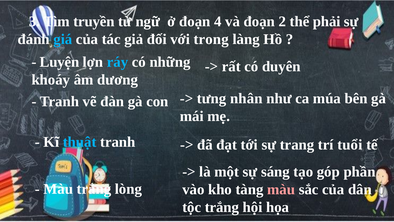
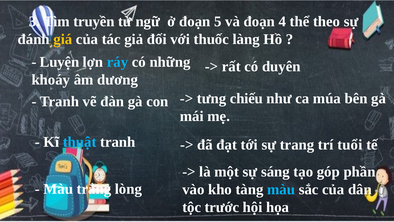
4: 4 -> 5 (218, 21)
2: 2 -> 4 (282, 21)
phải: phải -> theo (327, 21)
giá colour: light blue -> yellow (63, 39)
trong: trong -> thuốc (211, 39)
nhân: nhân -> chiếu (246, 98)
màu colour: pink -> light blue (281, 189)
tộc trắng: trắng -> trước (222, 207)
